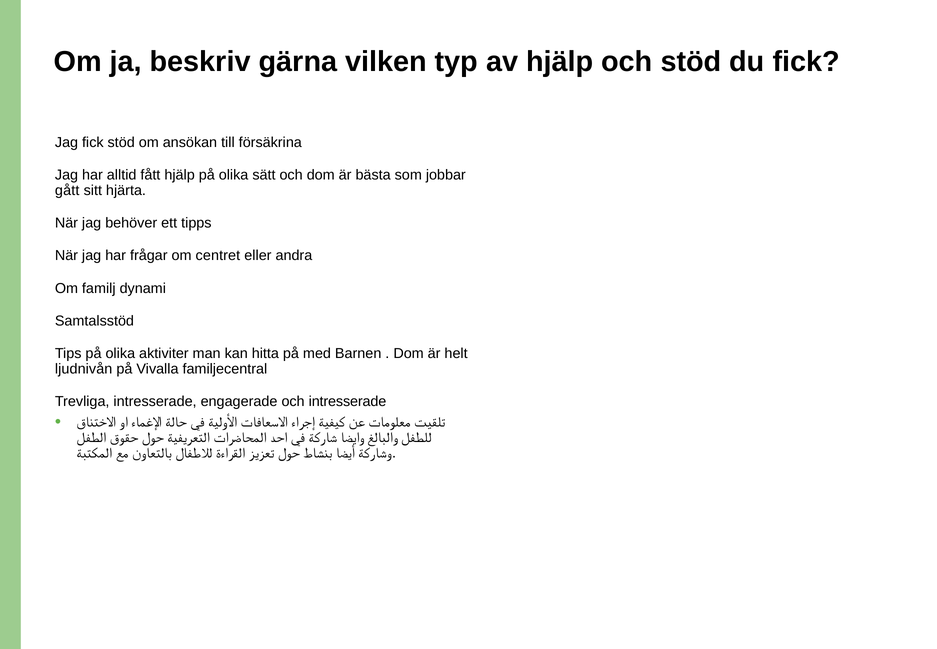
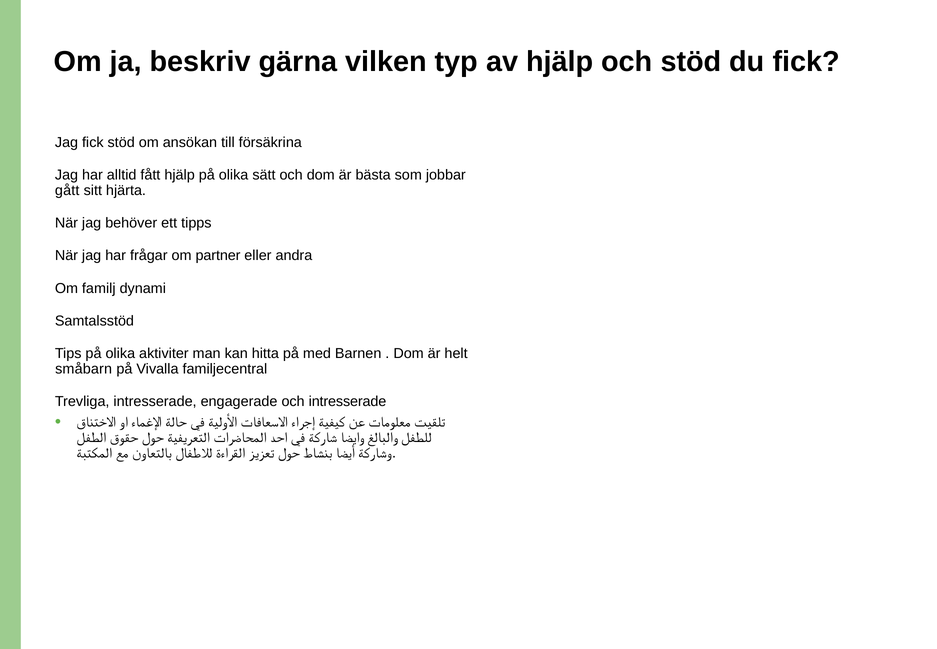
centret: centret -> partner (218, 256)
ljudnivån: ljudnivån -> småbarn (84, 369)
